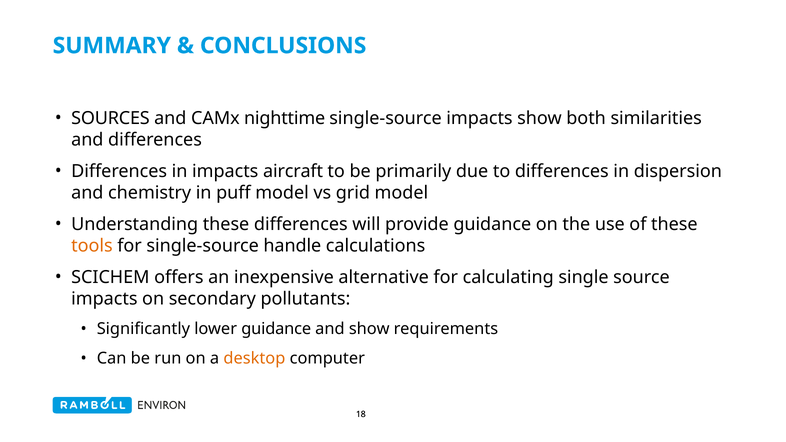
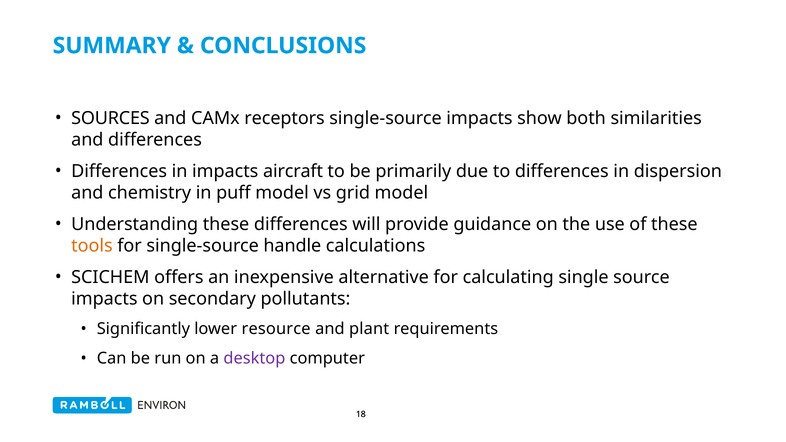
nighttime: nighttime -> receptors (285, 118)
lower guidance: guidance -> resource (276, 329)
and show: show -> plant (369, 329)
desktop colour: orange -> purple (254, 359)
